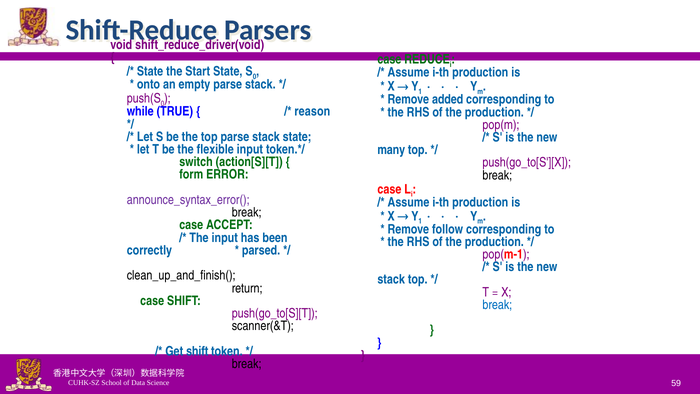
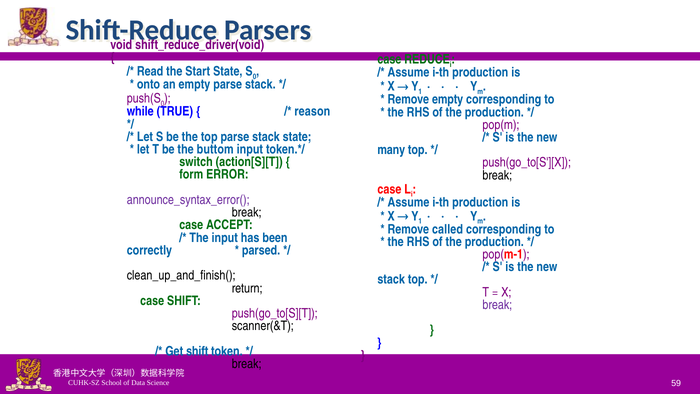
State: State -> Read (150, 72)
Remove added: added -> empty (448, 100)
flexible: flexible -> buttom (215, 149)
follow: follow -> called (448, 229)
break colour: blue -> purple (497, 305)
